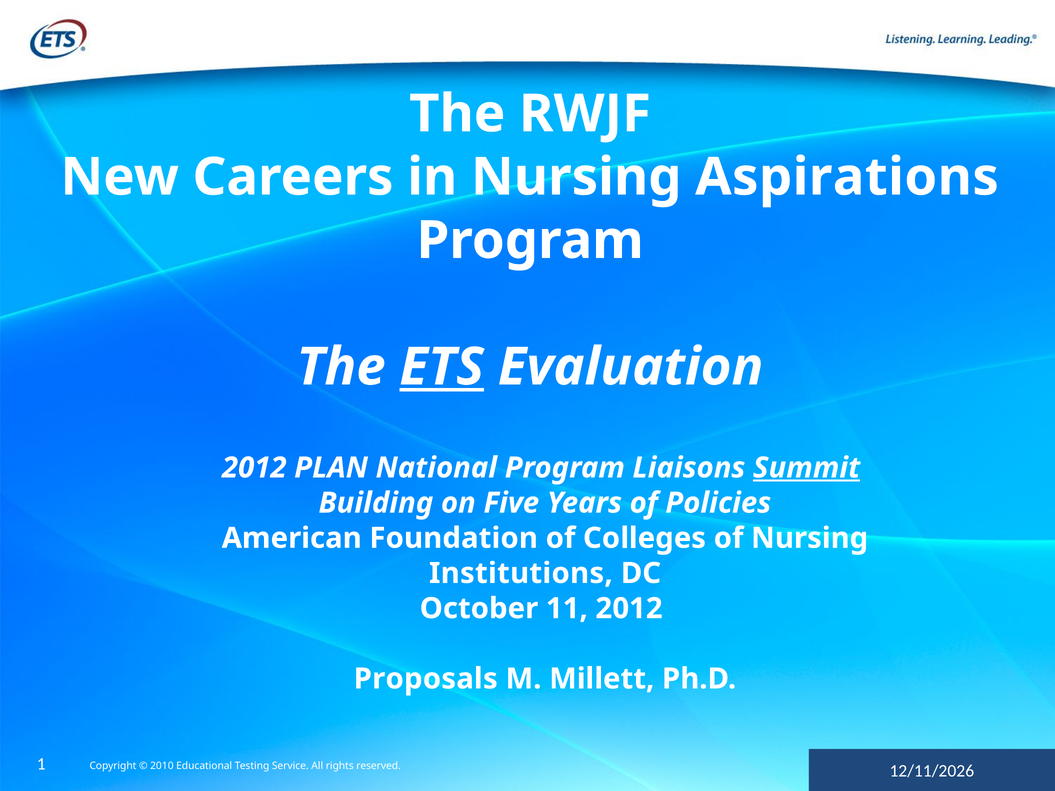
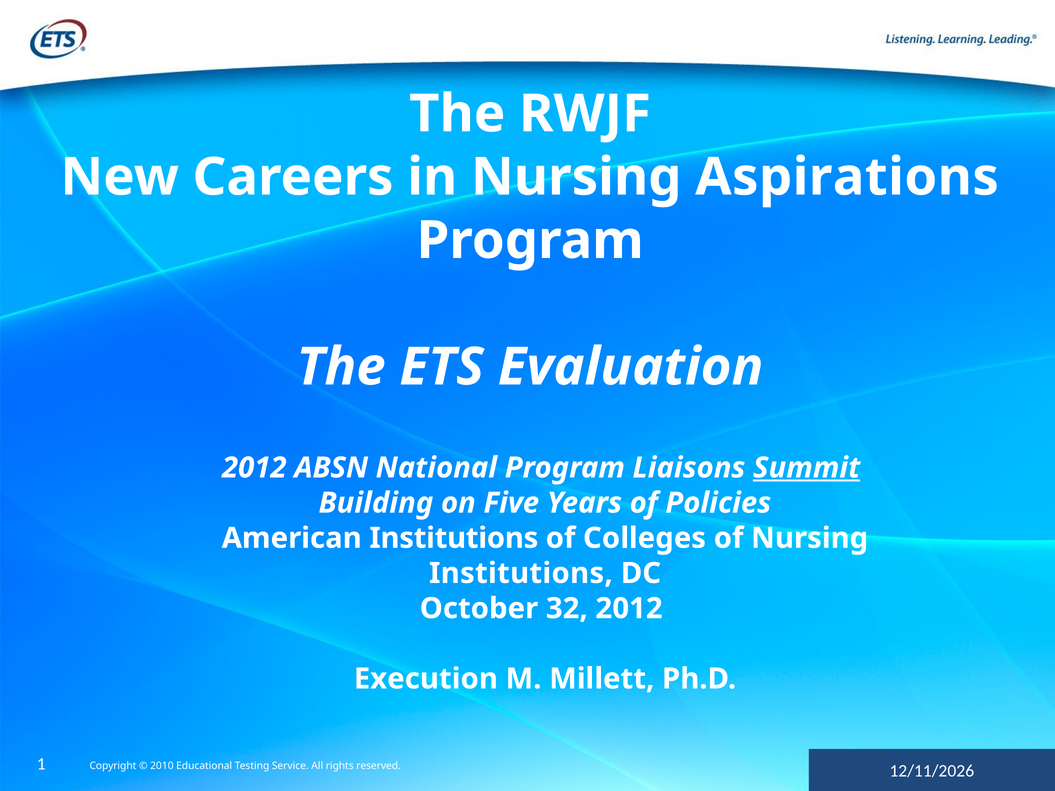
ETS underline: present -> none (442, 367)
PLAN: PLAN -> ABSN (331, 468)
American Foundation: Foundation -> Institutions (454, 538)
11: 11 -> 32 (567, 609)
Proposals: Proposals -> Execution (426, 679)
